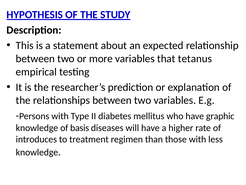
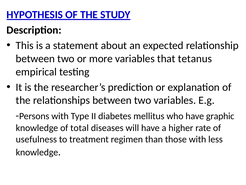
basis: basis -> total (80, 128)
introduces: introduces -> usefulness (36, 139)
